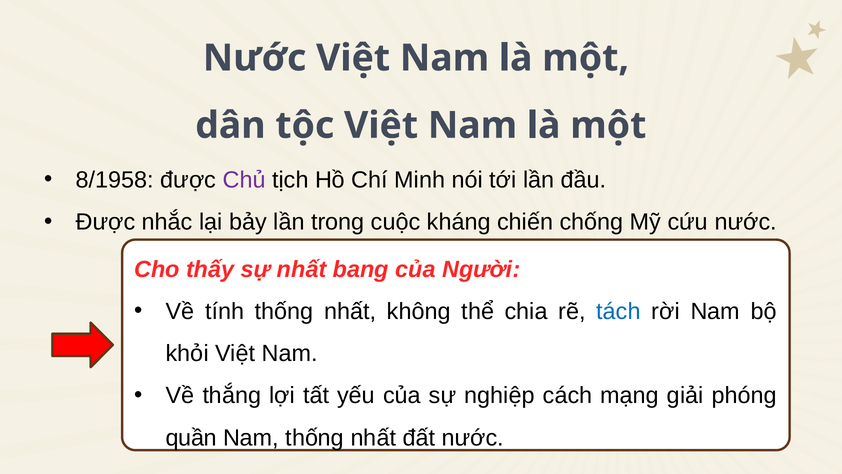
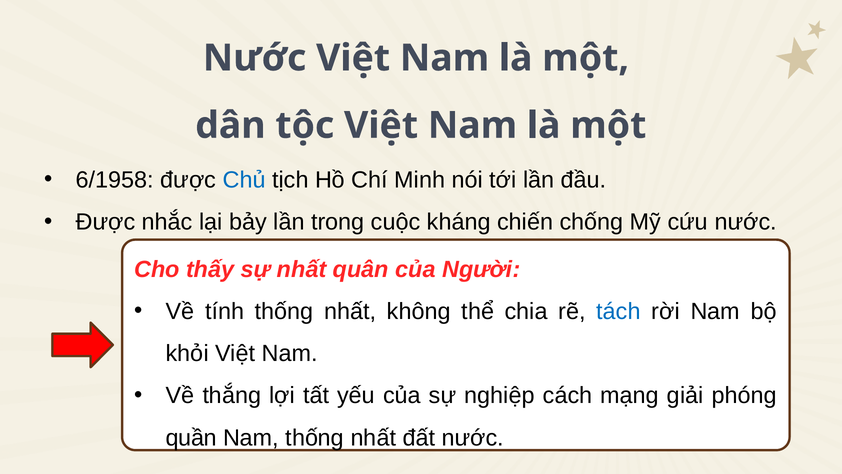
8/1958: 8/1958 -> 6/1958 (115, 180)
Chủ colour: purple -> blue (244, 180)
bang: bang -> quân (361, 269)
